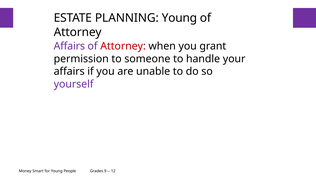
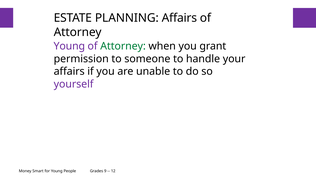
PLANNING Young: Young -> Affairs (179, 18)
Affairs: Affairs -> Young (69, 46)
Attorney colour: red -> green (123, 46)
